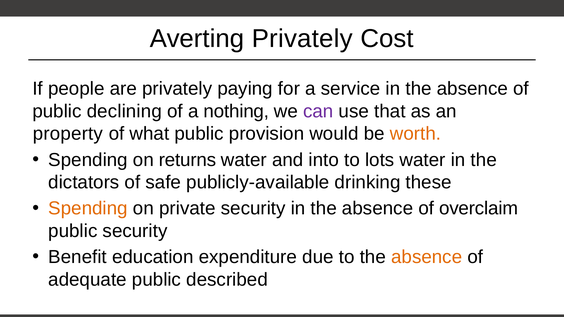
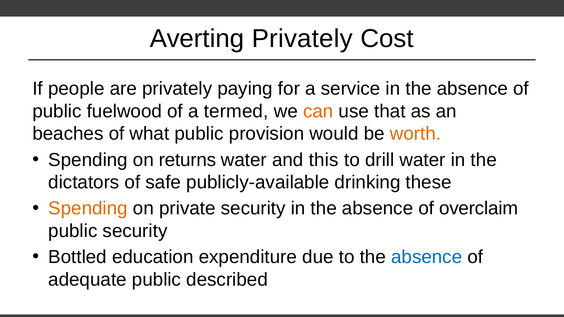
declining: declining -> fuelwood (124, 111)
nothing: nothing -> termed (236, 111)
can colour: purple -> orange (318, 111)
property: property -> beaches (68, 134)
into: into -> this (324, 160)
lots: lots -> drill (380, 160)
Benefit: Benefit -> Bottled (78, 257)
absence colour: orange -> blue (427, 257)
